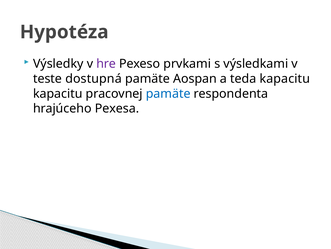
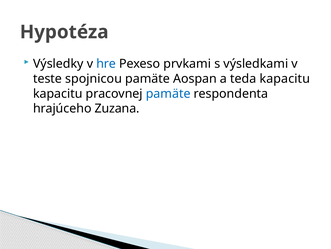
hre colour: purple -> blue (106, 64)
dostupná: dostupná -> spojnicou (94, 78)
Pexesa: Pexesa -> Zuzana (117, 108)
